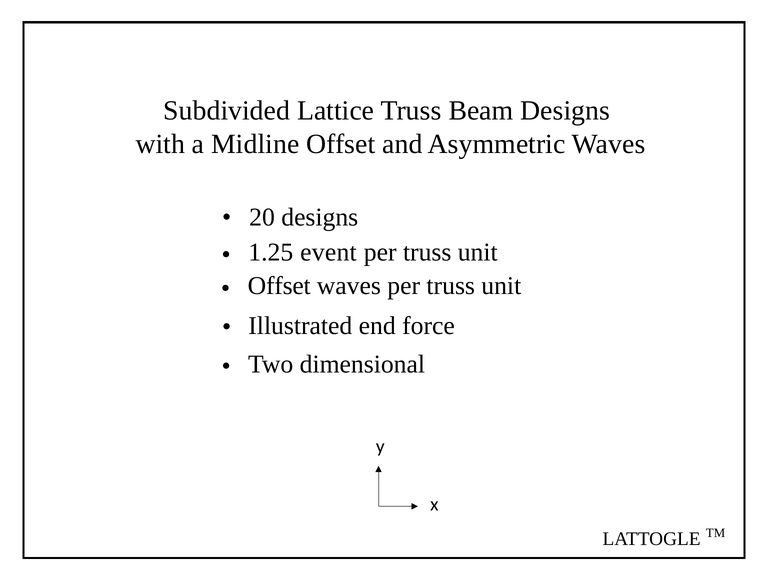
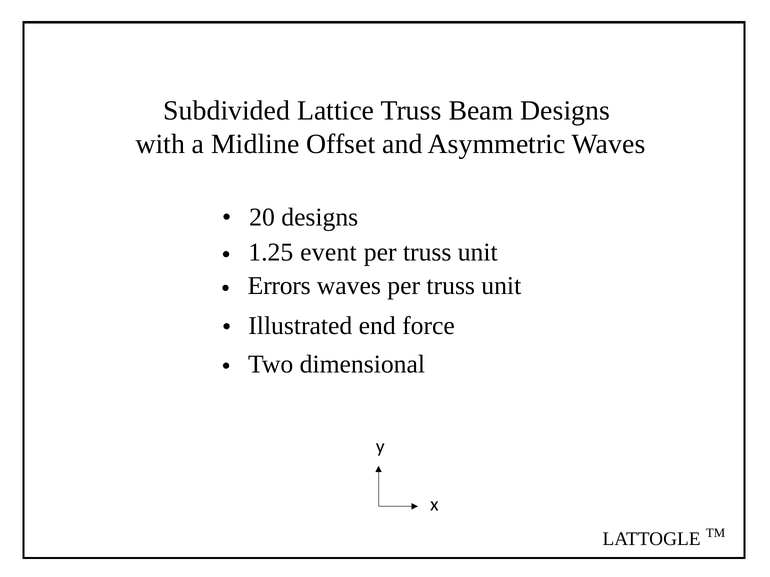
Offset: Offset -> Errors (279, 286)
